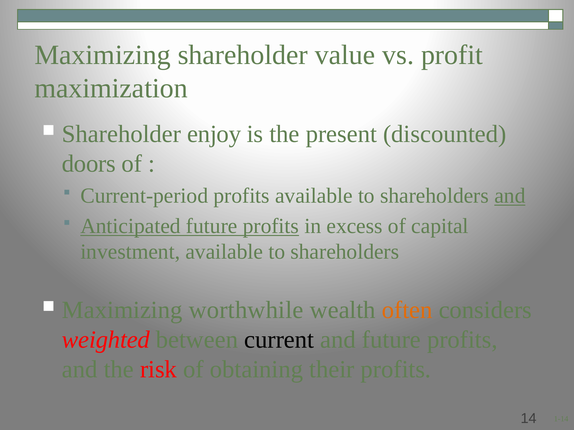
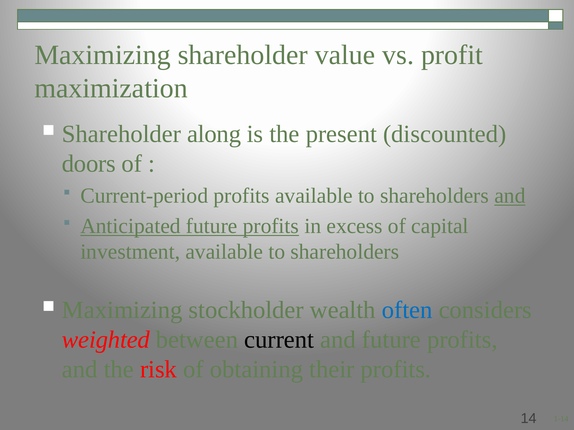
enjoy: enjoy -> along (214, 134)
worthwhile: worthwhile -> stockholder (246, 310)
often colour: orange -> blue (407, 310)
